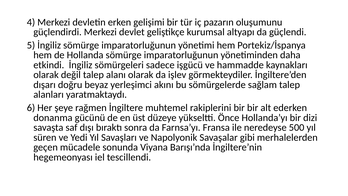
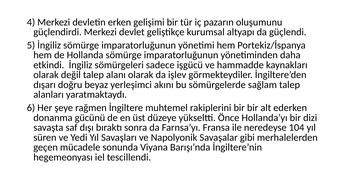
500: 500 -> 104 (297, 127)
